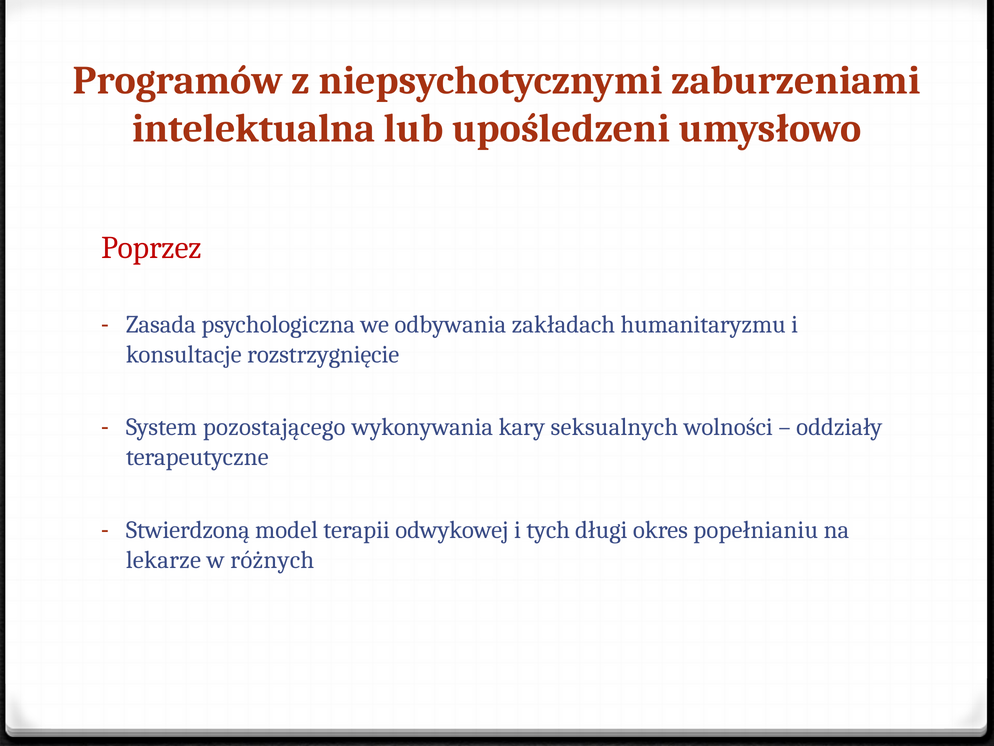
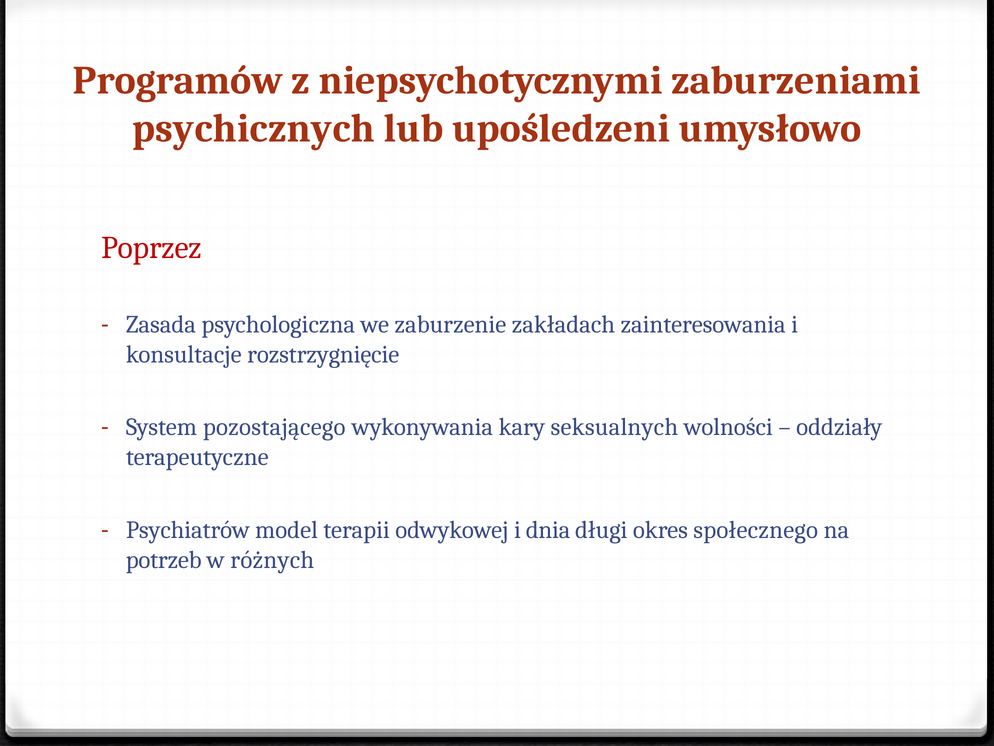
intelektualna: intelektualna -> psychicznych (253, 129)
odbywania: odbywania -> zaburzenie (450, 324)
humanitaryzmu: humanitaryzmu -> zainteresowania (703, 324)
Stwierdzoną: Stwierdzoną -> Psychiatrów (188, 530)
tych: tych -> dnia (548, 530)
popełnianiu: popełnianiu -> społecznego (756, 530)
lekarze: lekarze -> potrzeb (164, 560)
